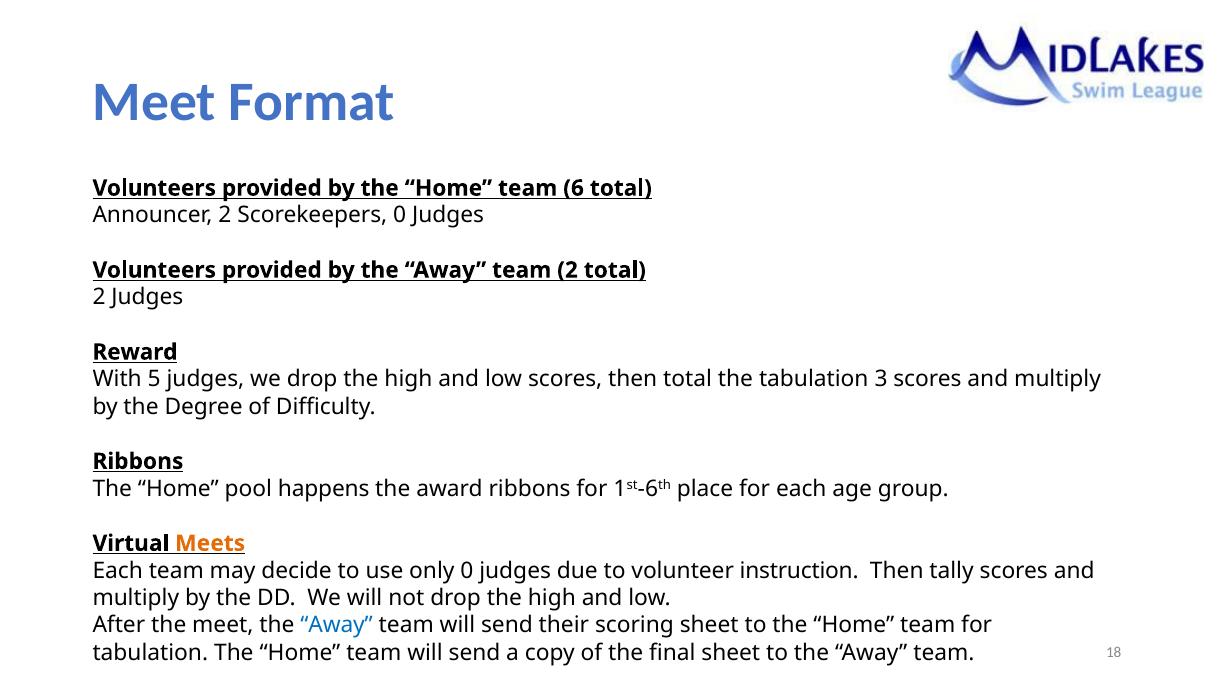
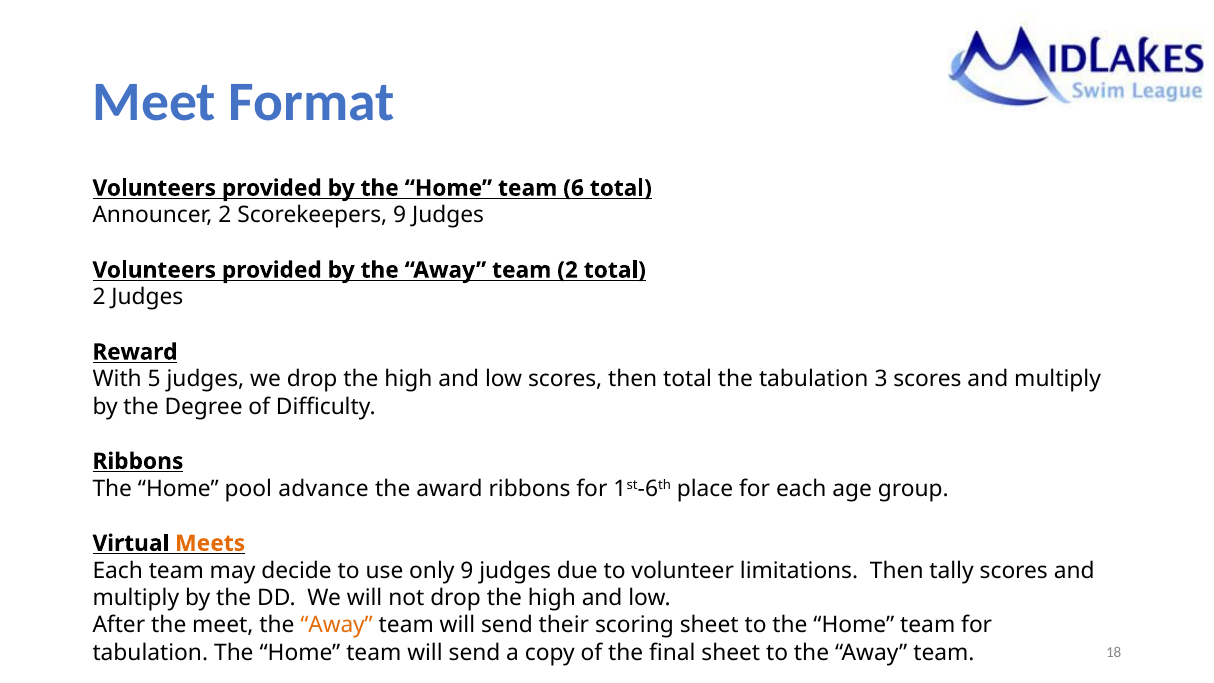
Scorekeepers 0: 0 -> 9 (400, 215)
happens: happens -> advance (324, 489)
only 0: 0 -> 9 (467, 571)
instruction: instruction -> limitations (799, 571)
Away colour: blue -> orange (337, 625)
